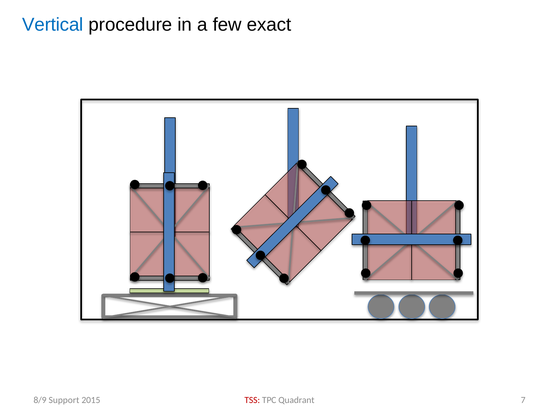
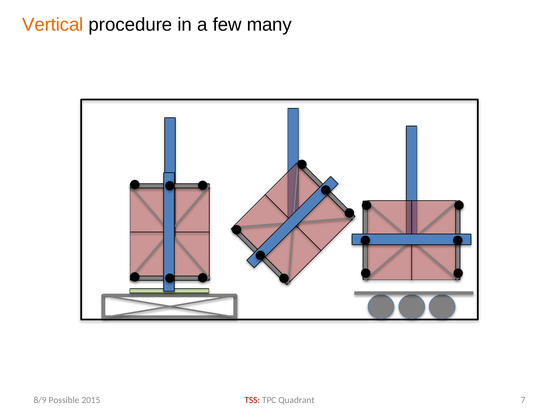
Vertical colour: blue -> orange (53, 25)
exact: exact -> many (269, 25)
Support: Support -> Possible (64, 400)
